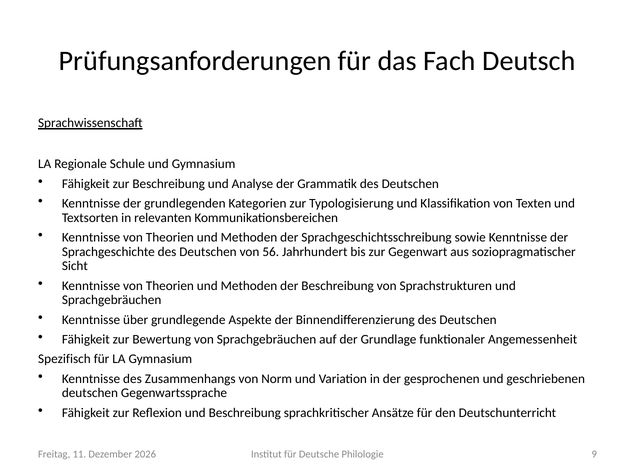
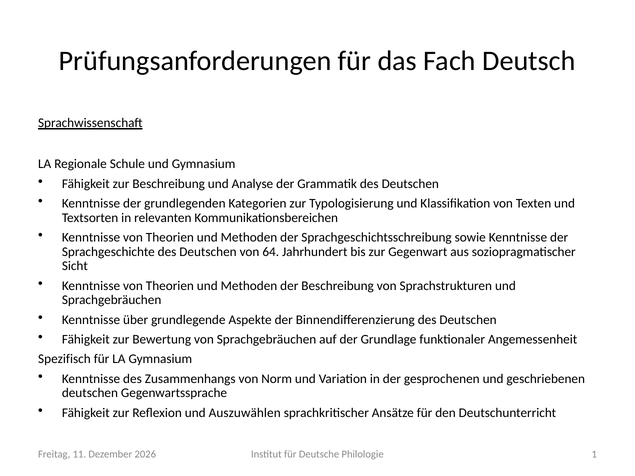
56: 56 -> 64 (271, 252)
und Beschreibung: Beschreibung -> Auszuwählen (245, 413)
9: 9 -> 1 (594, 455)
